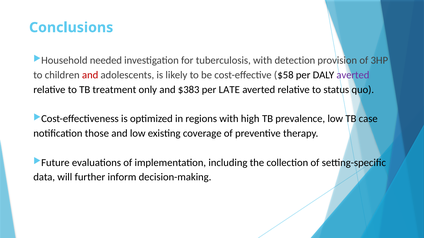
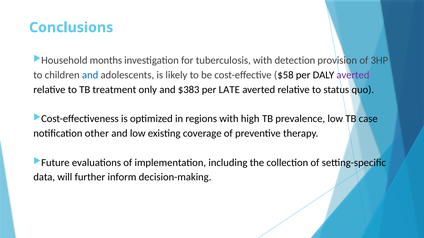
needed: needed -> months (106, 61)
and colour: red -> blue (90, 75)
those: those -> other (97, 134)
